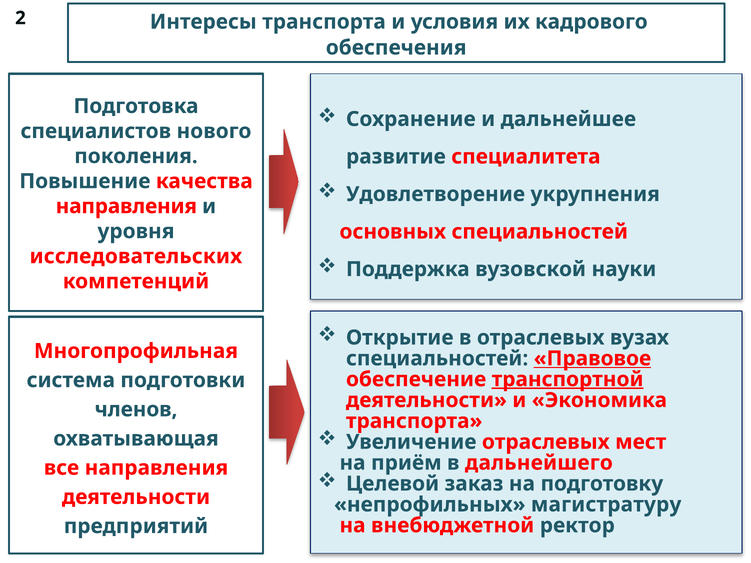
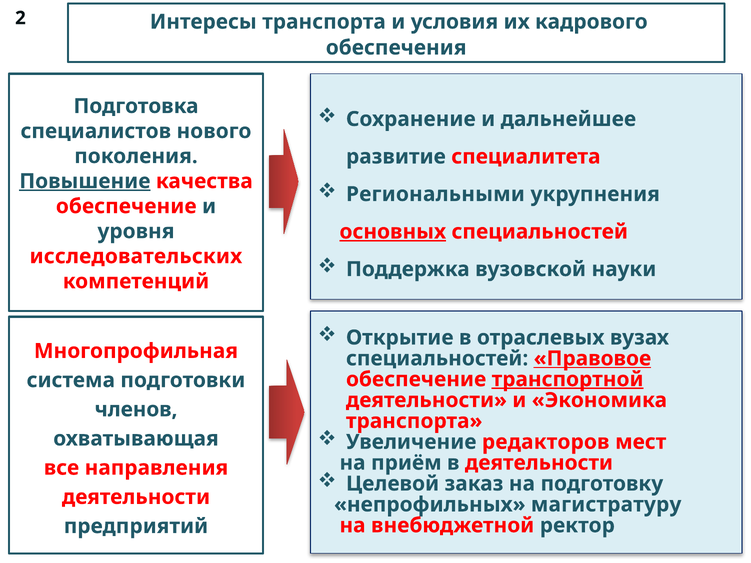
Повышение underline: none -> present (85, 181)
Удовлетворение: Удовлетворение -> Региональными (435, 194)
направления: направления -> обеспечение (126, 206)
основных underline: none -> present (393, 232)
Увеличение отраслевых: отраслевых -> редакторов (546, 442)
в дальнейшего: дальнейшего -> деятельности (539, 463)
